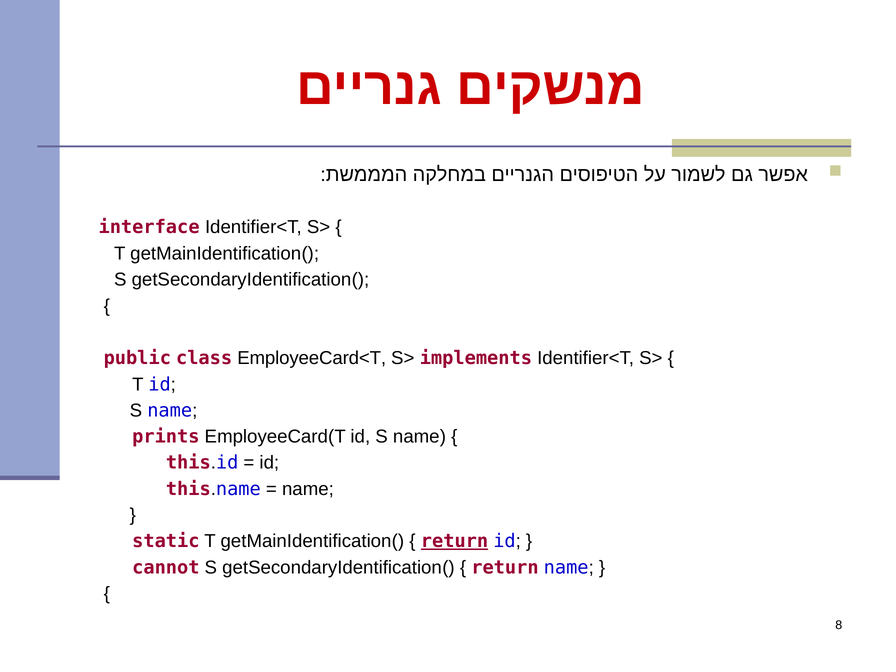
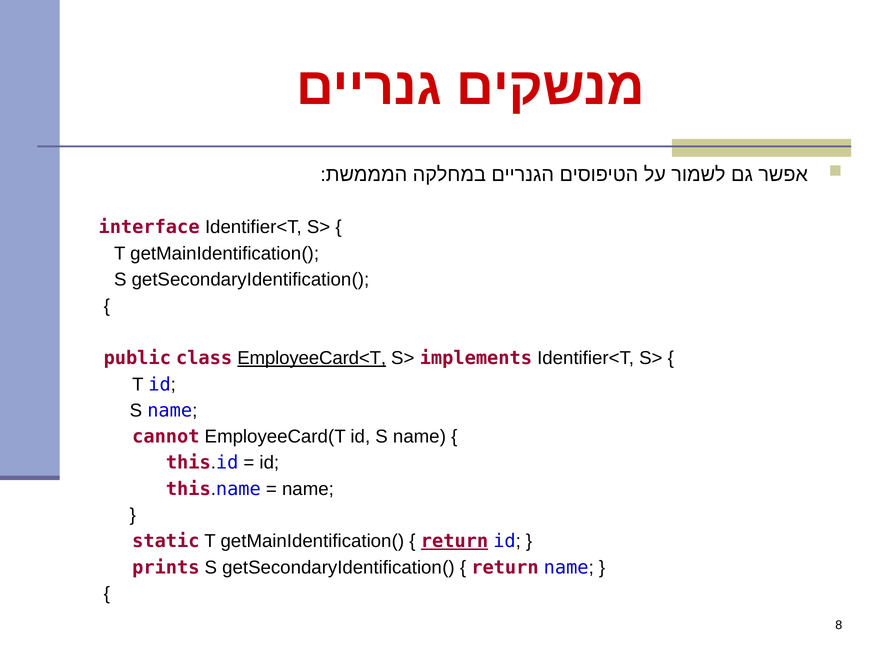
EmployeeCard<T underline: none -> present (312, 358)
prints: prints -> cannot (166, 437)
cannot: cannot -> prints (166, 567)
